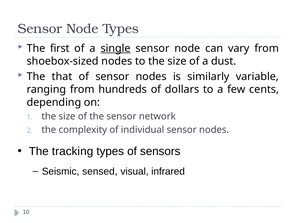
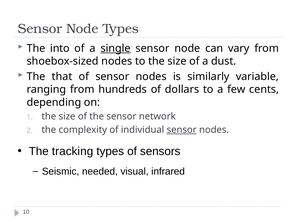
first: first -> into (60, 48)
sensor underline: none -> present (182, 130)
sensed: sensed -> needed (100, 171)
